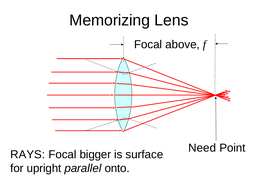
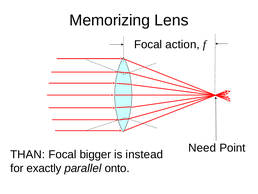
above: above -> action (183, 44)
RAYS: RAYS -> THAN (28, 154)
surface: surface -> instead (144, 154)
upright: upright -> exactly (44, 168)
